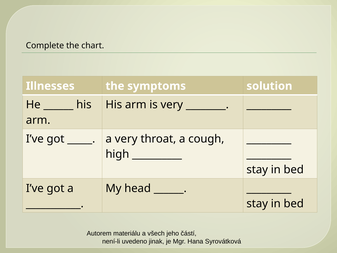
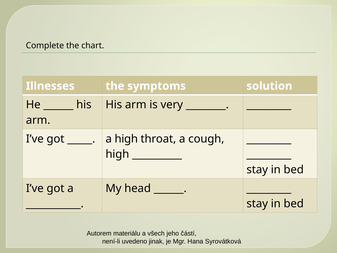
a very: very -> high (126, 139)
